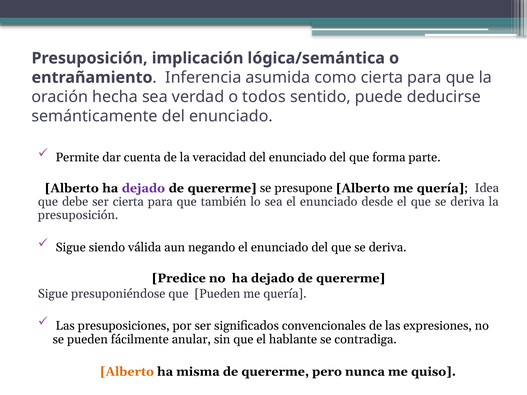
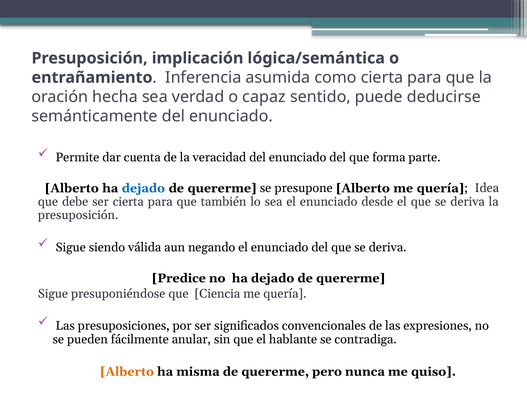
todos: todos -> capaz (264, 97)
dejado colour: purple -> blue (143, 188)
que Pueden: Pueden -> Ciencia (217, 294)
